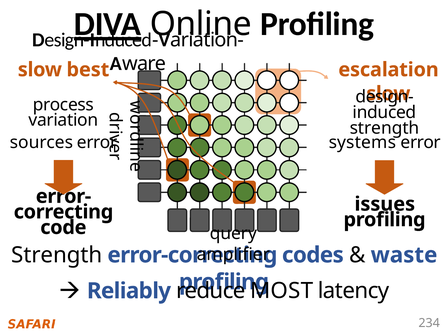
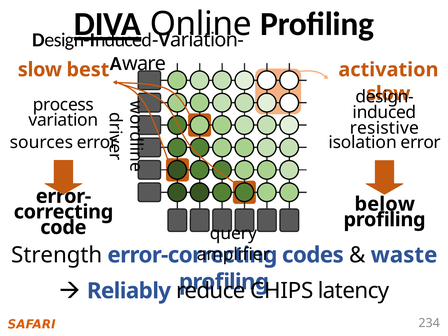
escalation: escalation -> activation (388, 70)
strength: strength -> resistive (384, 128)
systems: systems -> isolation (363, 142)
issues: issues -> below (385, 204)
MOST: MOST -> CHIPS (282, 291)
